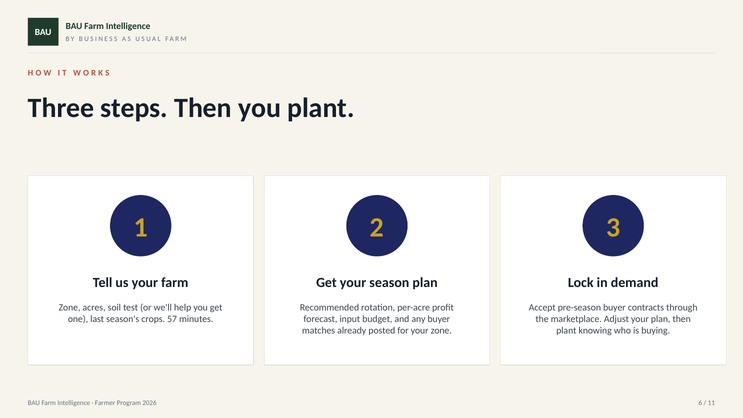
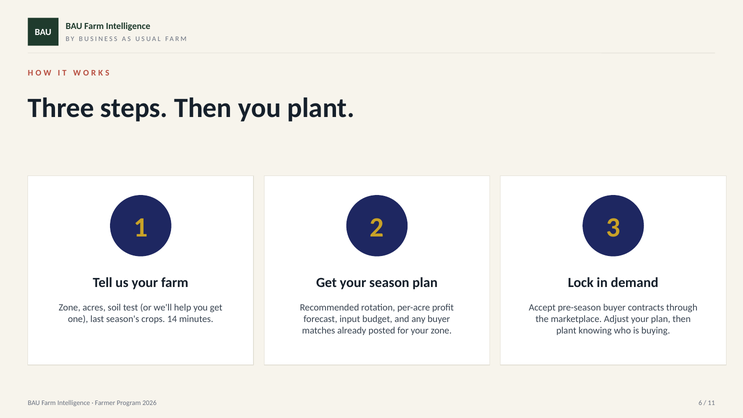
57: 57 -> 14 (172, 319)
